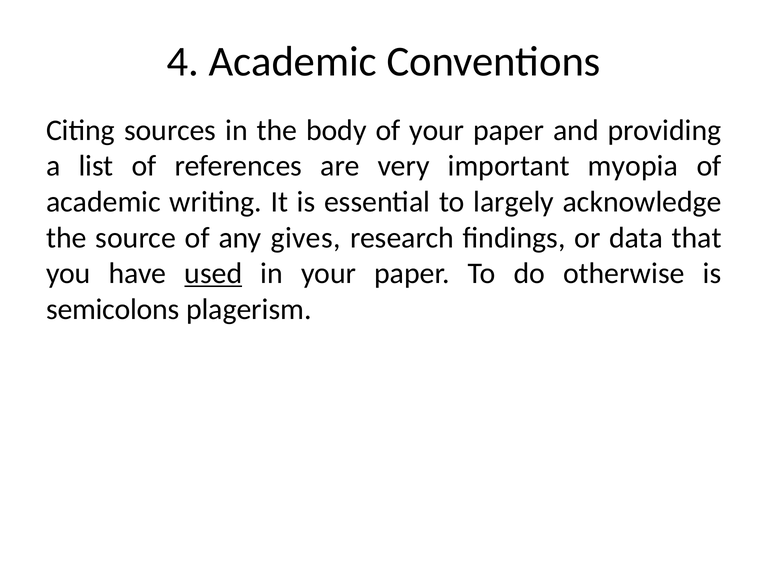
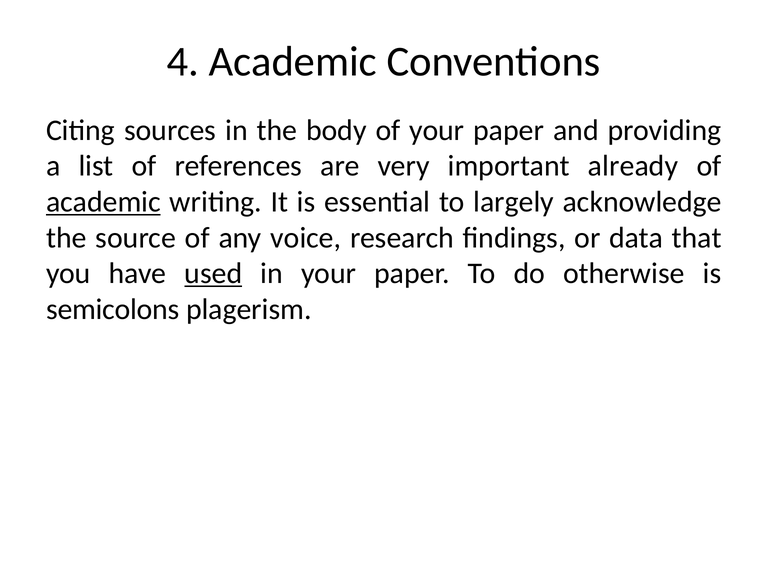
myopia: myopia -> already (633, 166)
academic underline: none -> present (103, 202)
gives: gives -> voice (306, 238)
